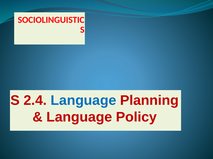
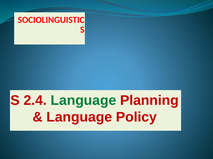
Language colour: blue -> green (83, 101)
